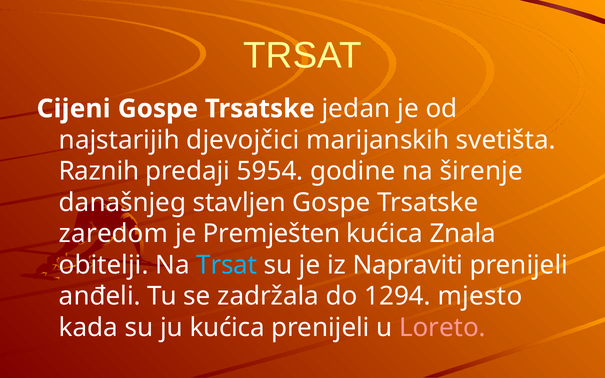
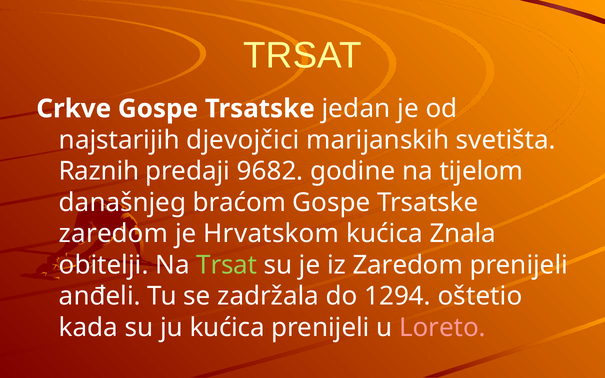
Cijeni: Cijeni -> Crkve (74, 109)
5954: 5954 -> 9682 (270, 171)
širenje: širenje -> tijelom (481, 171)
stavljen: stavljen -> braćom (239, 203)
Premješten: Premješten -> Hrvatskom (271, 234)
Trsat colour: light blue -> light green (227, 265)
iz Napraviti: Napraviti -> Zaredom (408, 265)
mjesto: mjesto -> oštetio (480, 296)
